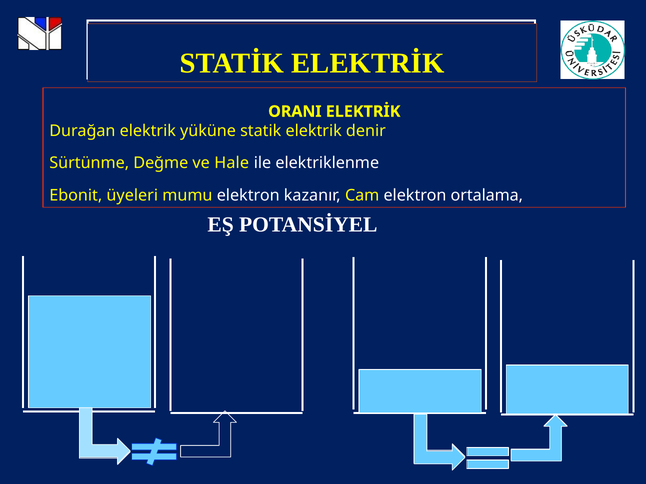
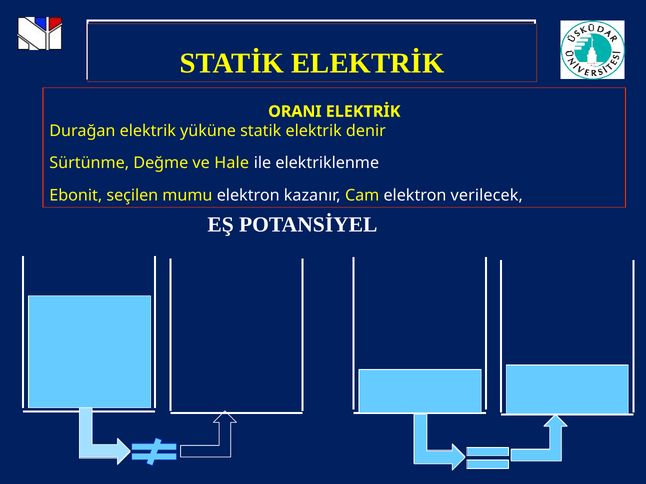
üyeleri: üyeleri -> seçilen (132, 196)
ortalama: ortalama -> verilecek (487, 196)
